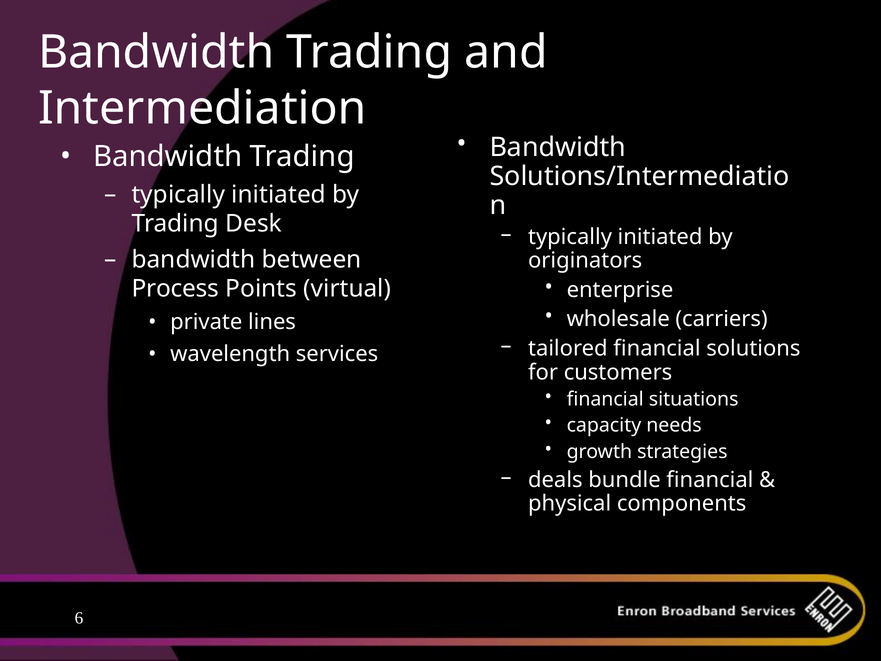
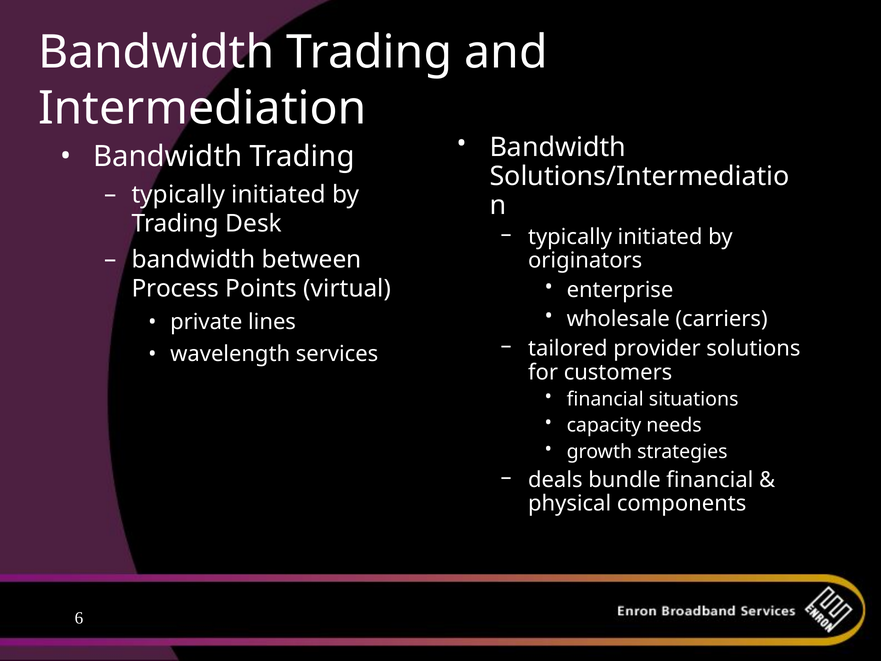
tailored financial: financial -> provider (657, 348)
